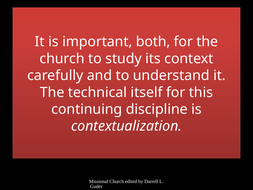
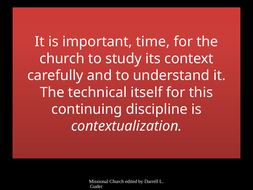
both: both -> time (153, 42)
